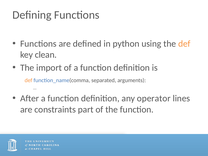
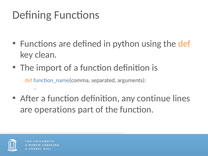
operator: operator -> continue (154, 98)
constraints: constraints -> operations (55, 110)
